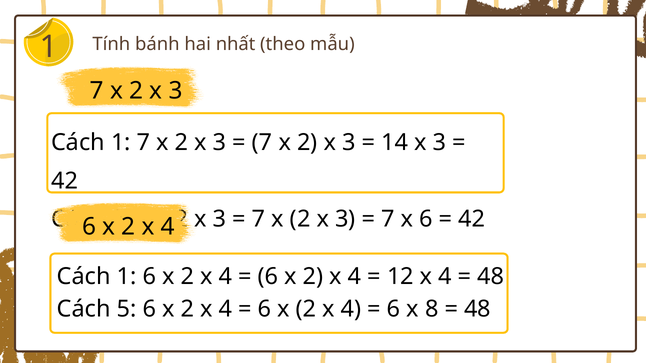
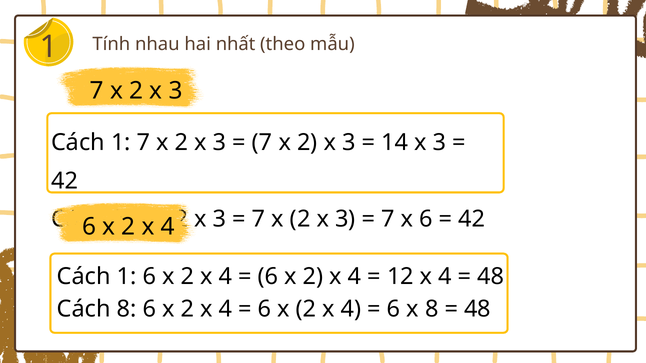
bánh: bánh -> nhau (157, 44)
Cách 5: 5 -> 8 (127, 310)
